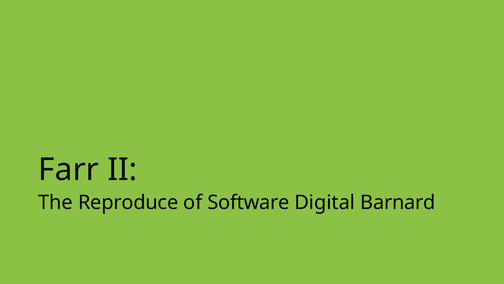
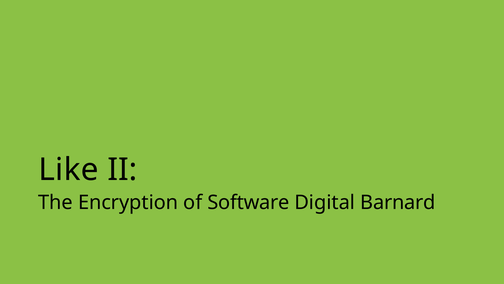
Farr: Farr -> Like (69, 169)
Reproduce: Reproduce -> Encryption (128, 202)
